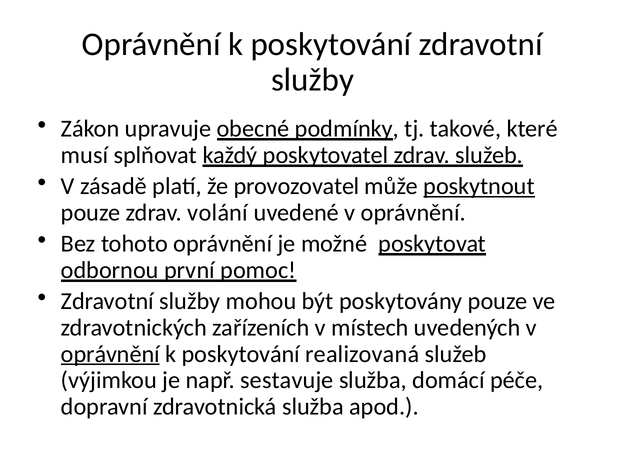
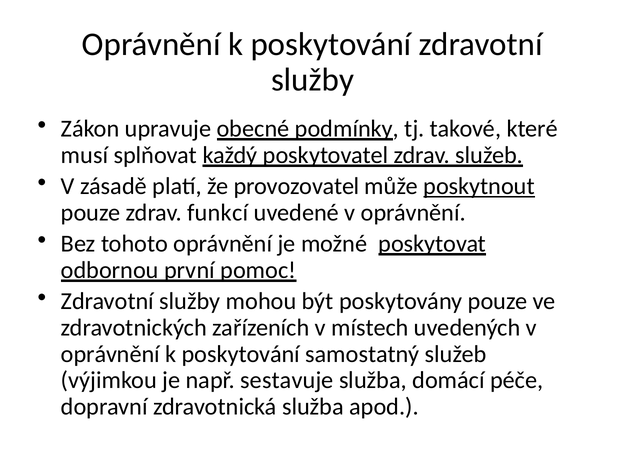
volání: volání -> funkcí (218, 213)
oprávnění underline: present -> none (110, 354)
realizovaná: realizovaná -> samostatný (362, 354)
